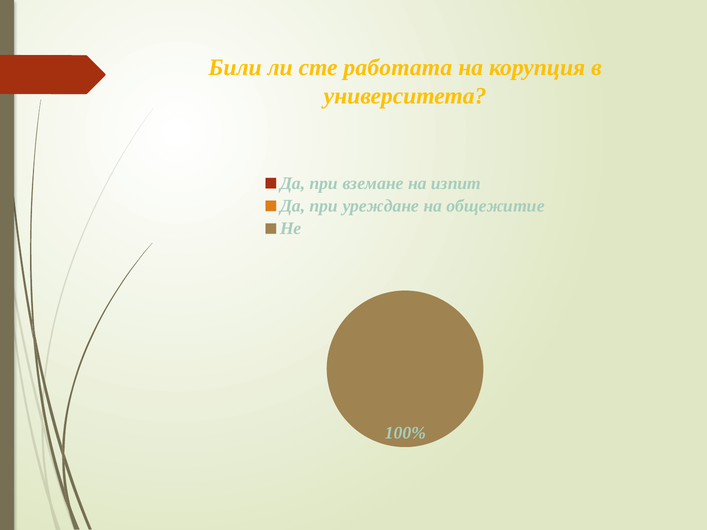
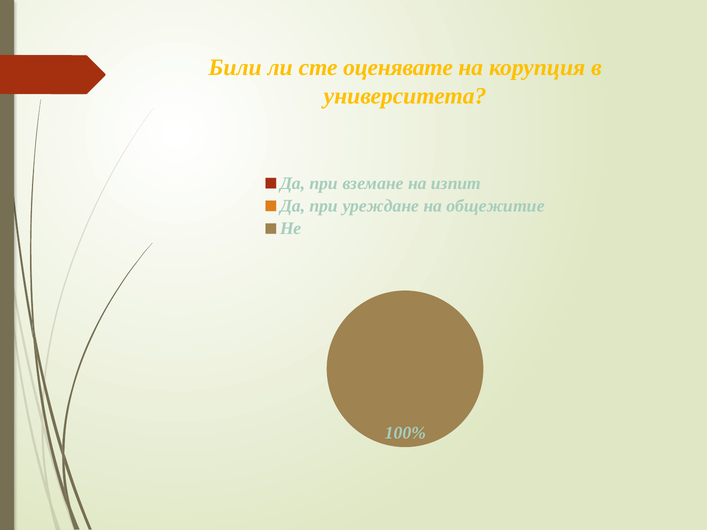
работата: работата -> оценявате (398, 68)
